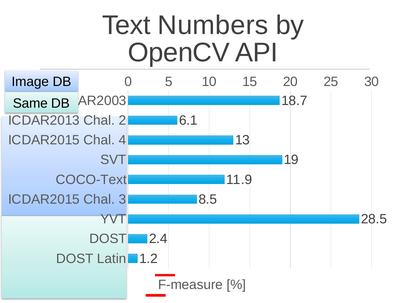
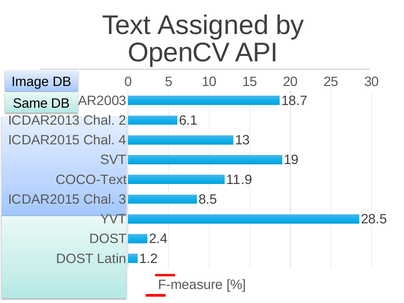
Numbers: Numbers -> Assigned (213, 25)
